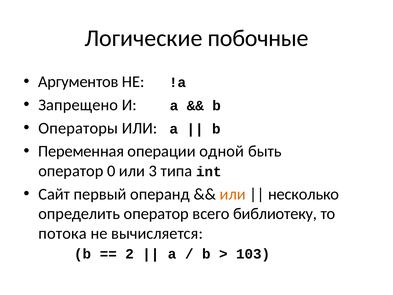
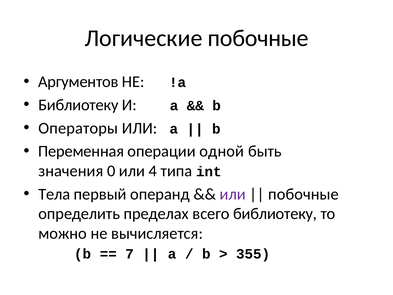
Запрещено: Запрещено -> Библиотеку (78, 105)
оператор: оператор -> значения (71, 171)
3: 3 -> 4 (153, 171)
Сайт: Сайт -> Тела (54, 194)
или colour: orange -> purple (233, 194)
несколько: несколько -> побочные (303, 194)
определить оператор: оператор -> пределах (156, 214)
потока: потока -> можно (63, 233)
2: 2 -> 7 (130, 254)
103: 103 -> 355 (253, 254)
